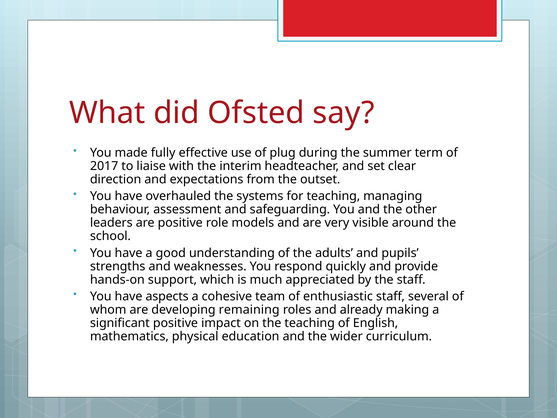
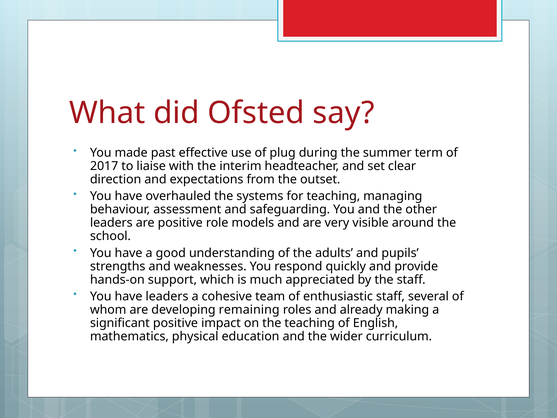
fully: fully -> past (163, 153)
have aspects: aspects -> leaders (167, 296)
